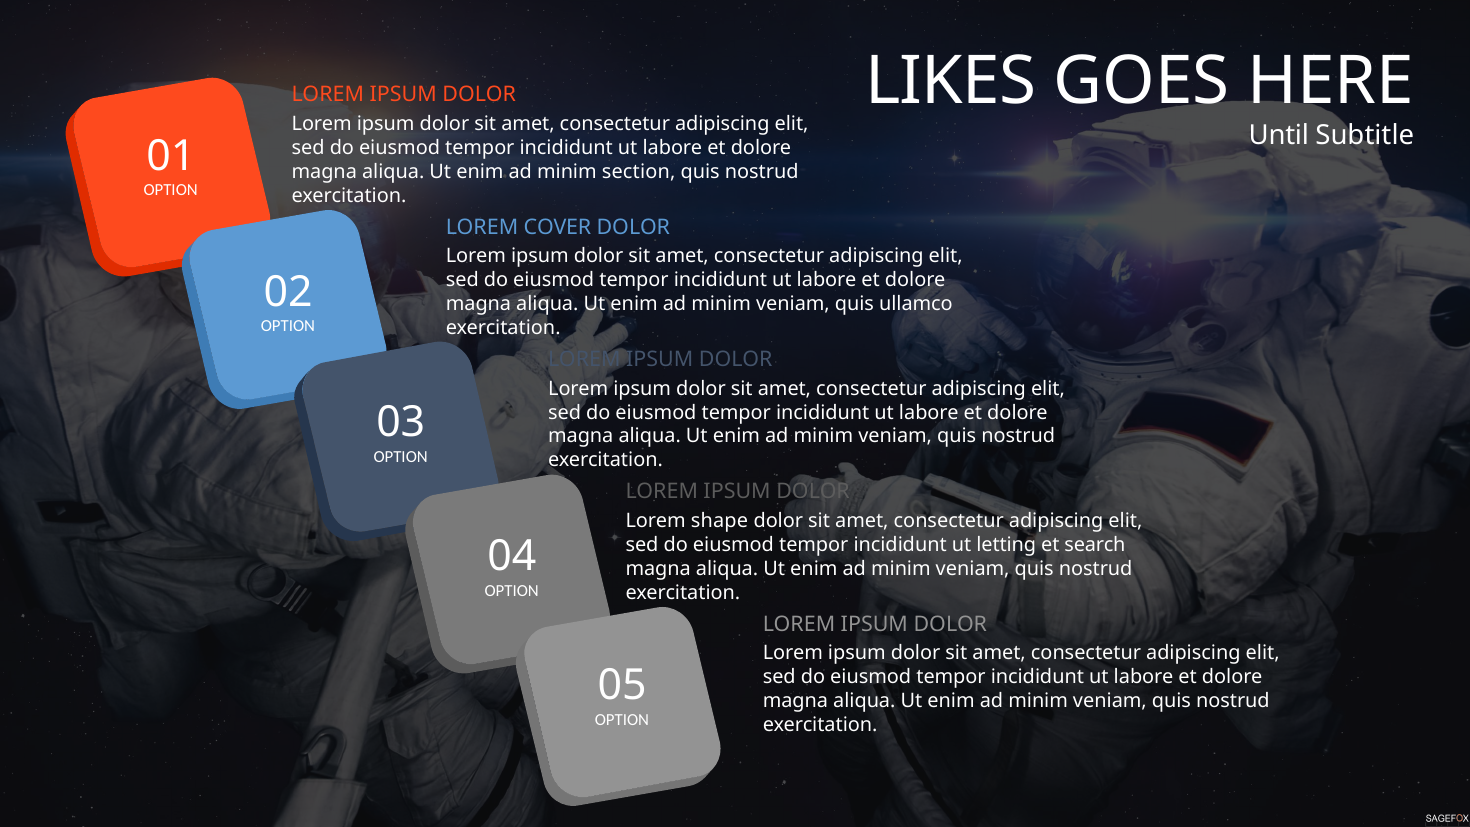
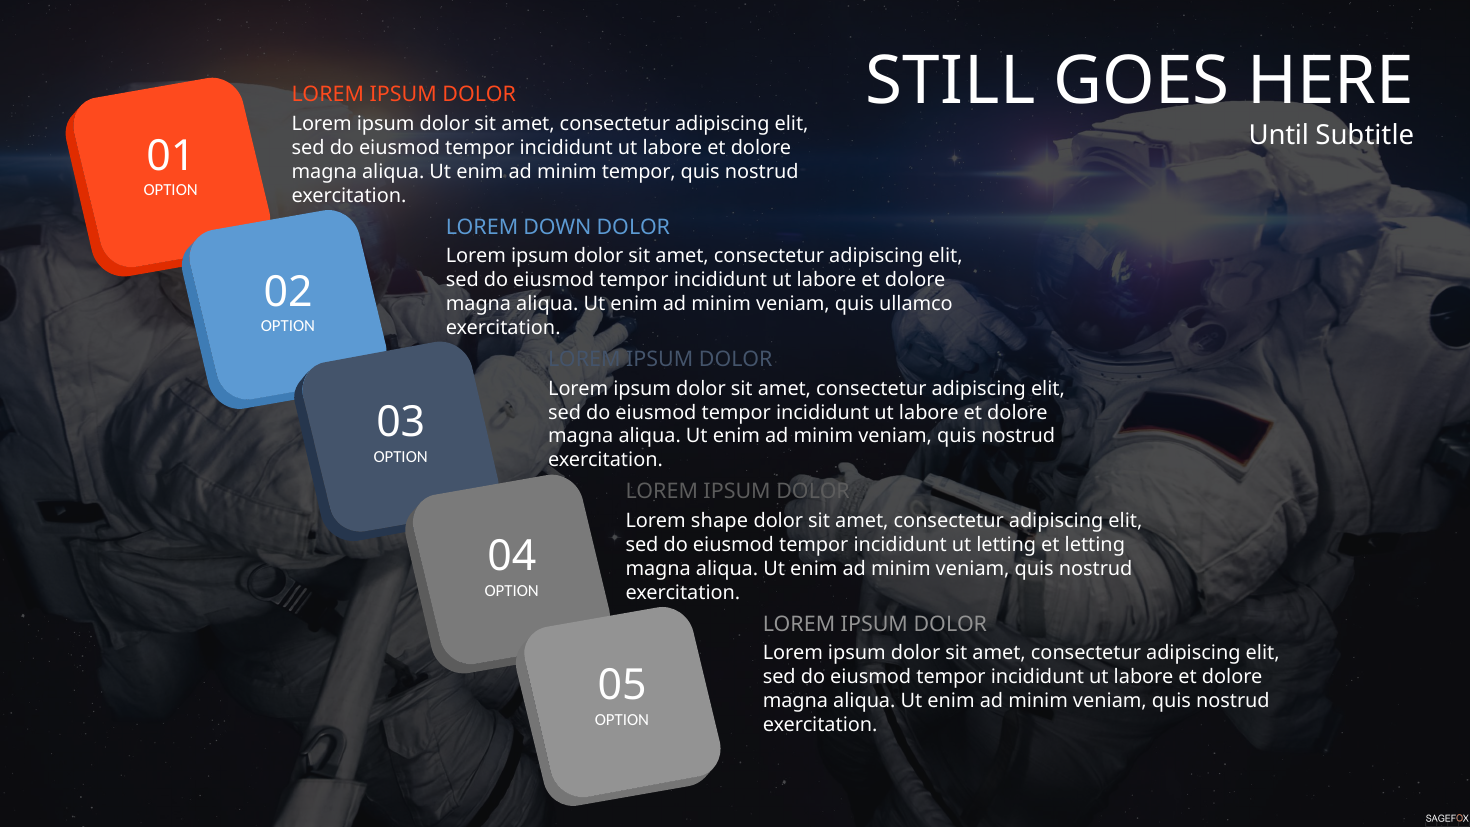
LIKES: LIKES -> STILL (950, 82)
minim section: section -> tempor (639, 172)
COVER: COVER -> DOWN (557, 227)
et search: search -> letting (1095, 545)
